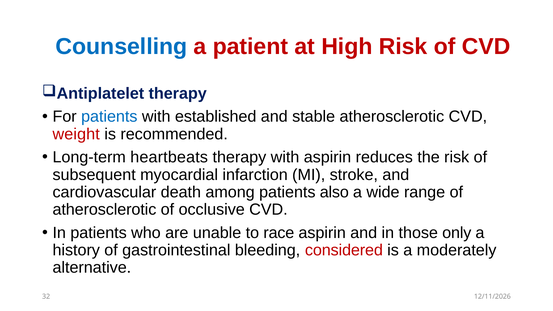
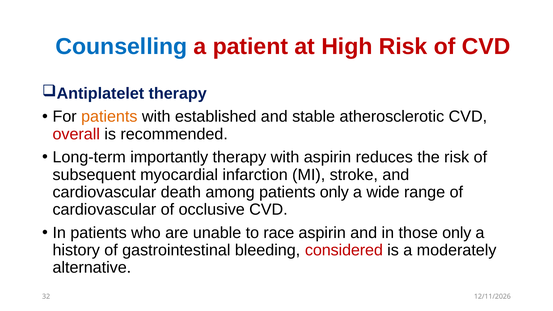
patients colour: blue -> orange (109, 117)
weight: weight -> overall (76, 134)
heartbeats: heartbeats -> importantly (169, 157)
patients also: also -> only (334, 192)
atherosclerotic: atherosclerotic -> cardiovascular (104, 210)
